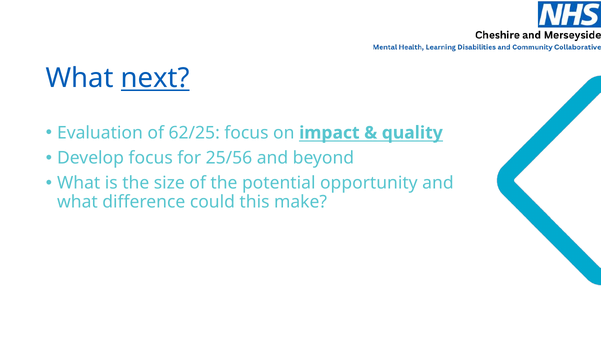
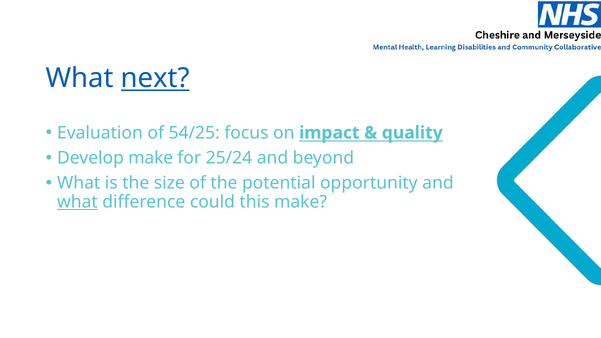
62/25: 62/25 -> 54/25 (194, 133)
Develop focus: focus -> make (151, 158)
25/56: 25/56 -> 25/24 (229, 158)
what underline: none -> present (77, 202)
